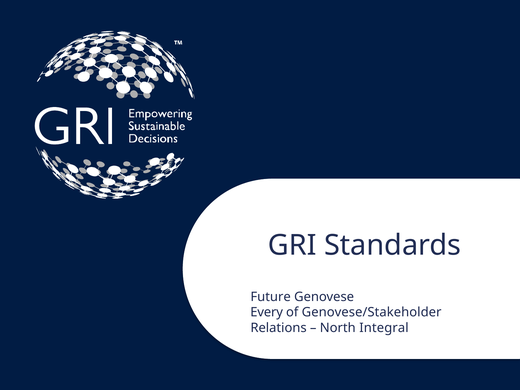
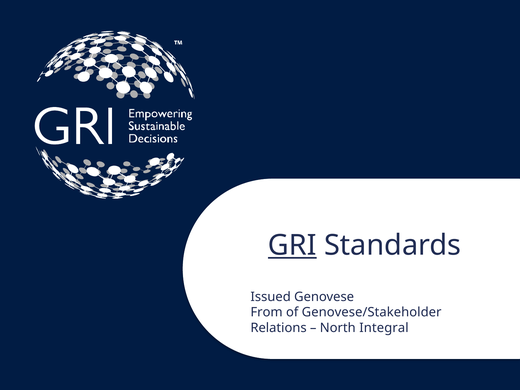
GRI underline: none -> present (292, 245)
Future: Future -> Issued (271, 297)
Every: Every -> From (267, 312)
